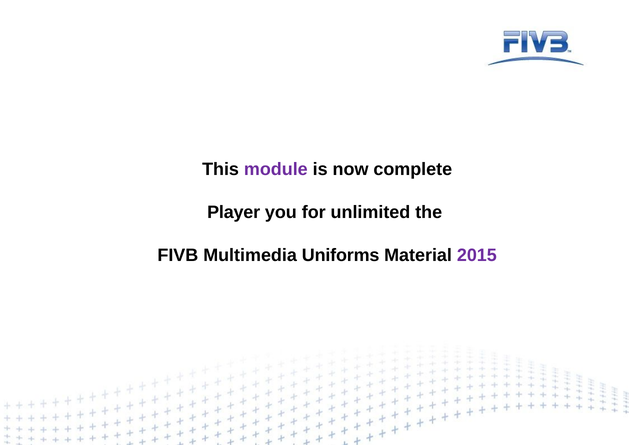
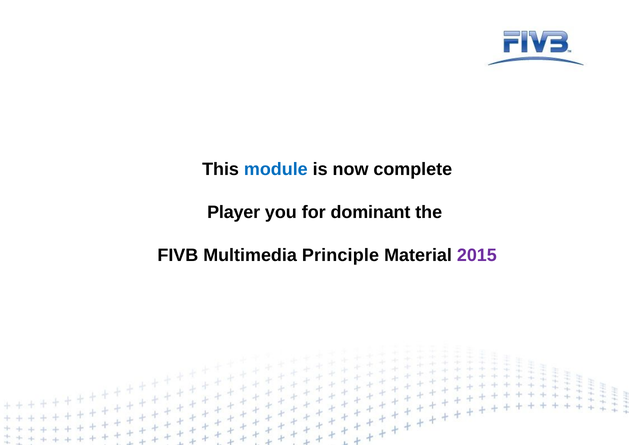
module colour: purple -> blue (276, 169)
unlimited: unlimited -> dominant (371, 212)
Uniforms: Uniforms -> Principle (340, 255)
